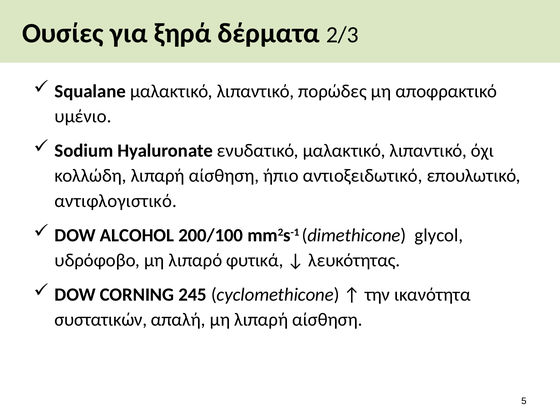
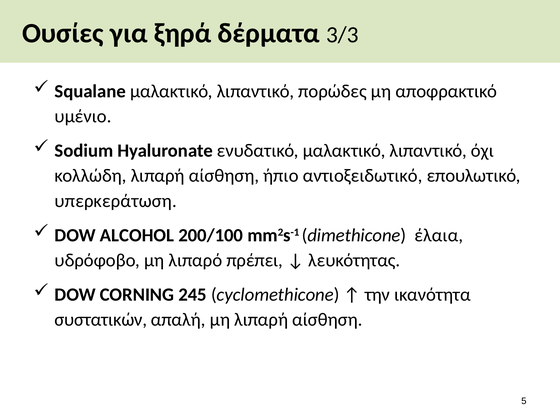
2/3: 2/3 -> 3/3 (342, 35)
αντιφλογιστικό: αντιφλογιστικό -> υπερκεράτωση (116, 201)
glycol: glycol -> έλαια (439, 235)
φυτικά: φυτικά -> πρέπει (255, 260)
